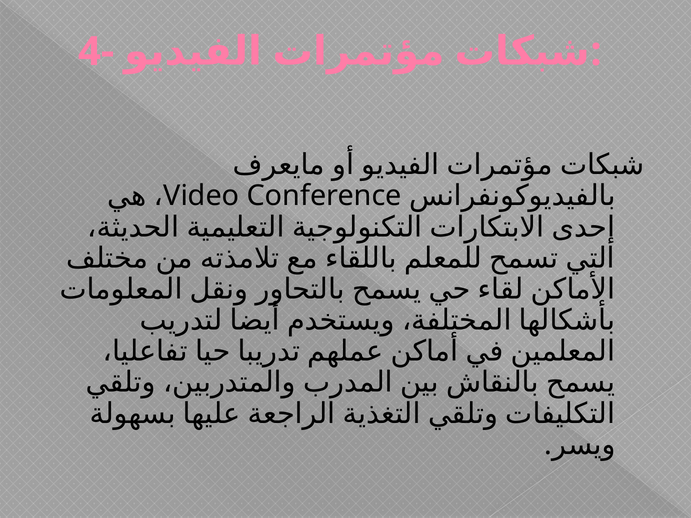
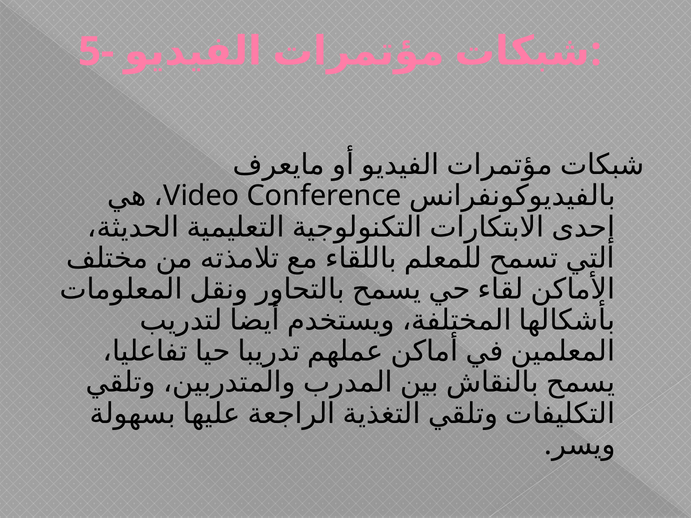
4-: 4- -> 5- (96, 52)
